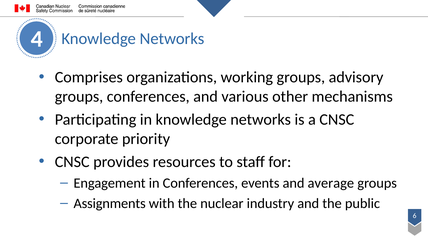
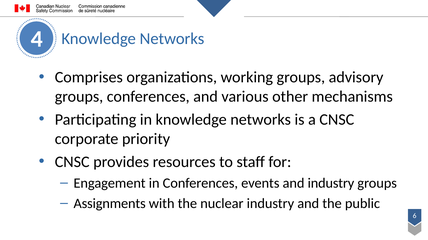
and average: average -> industry (331, 184)
